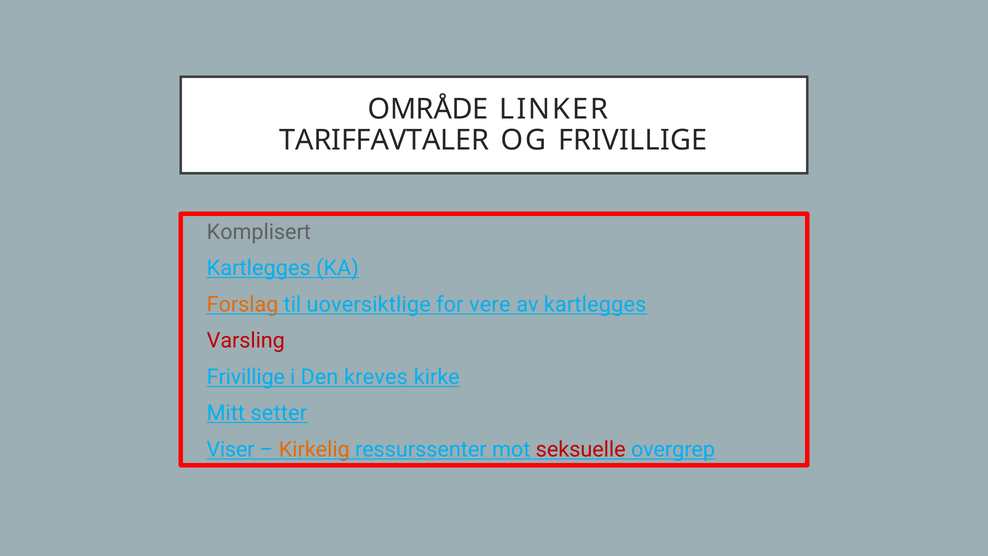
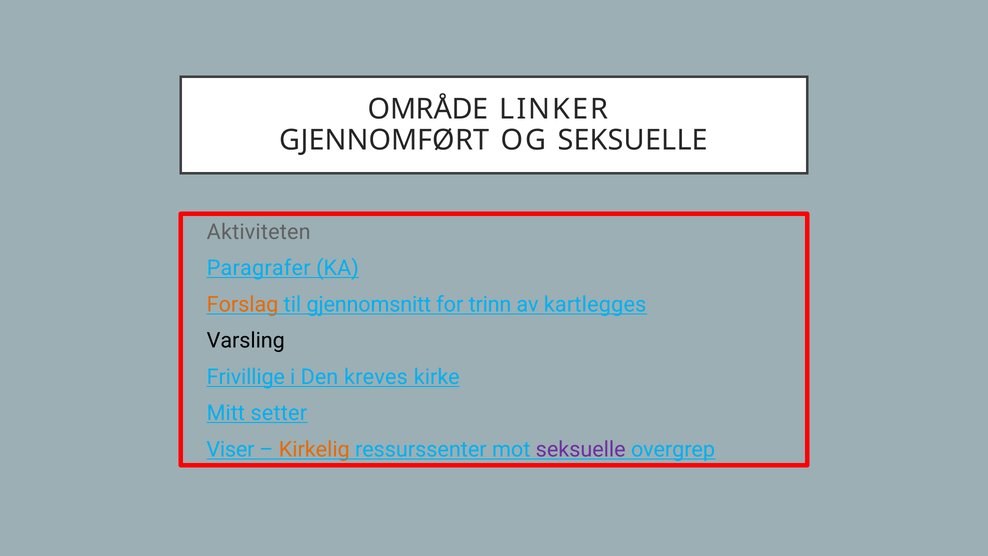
TARIFFAVTALER: TARIFFAVTALER -> GJENNOMFØRT (384, 140)
OG FRIVILLIGE: FRIVILLIGE -> SEKSUELLE (633, 140)
Komplisert: Komplisert -> Aktiviteten (259, 232)
Kartlegges: Kartlegges -> Paragrafer (259, 268)
uoversiktlige: uoversiktlige -> gjennomsnitt (369, 304)
vere: vere -> trinn (490, 304)
Varsling colour: red -> black (246, 341)
seksuelle colour: red -> purple (581, 449)
